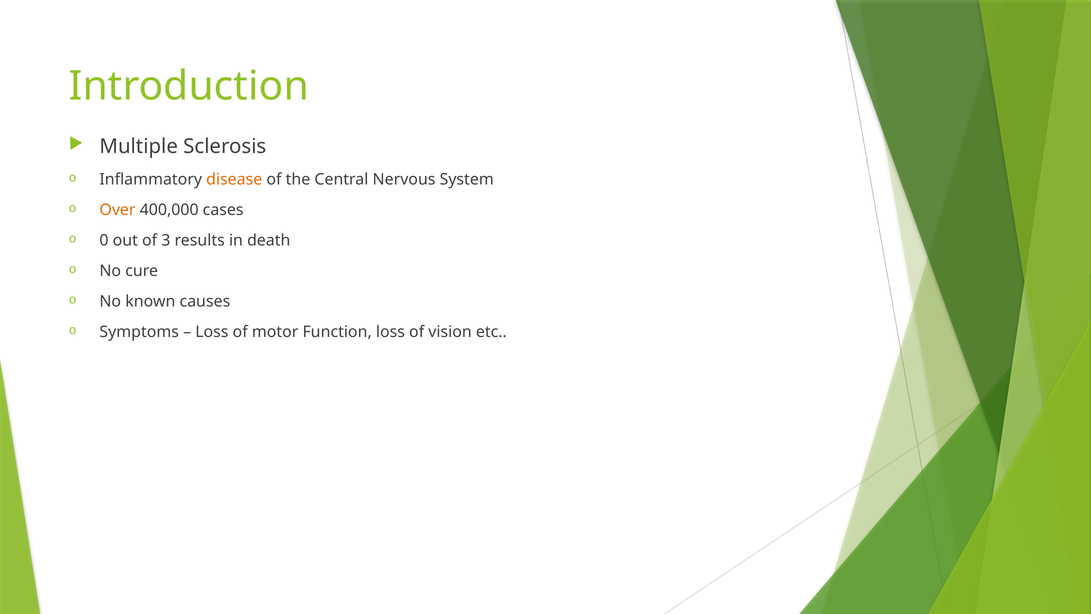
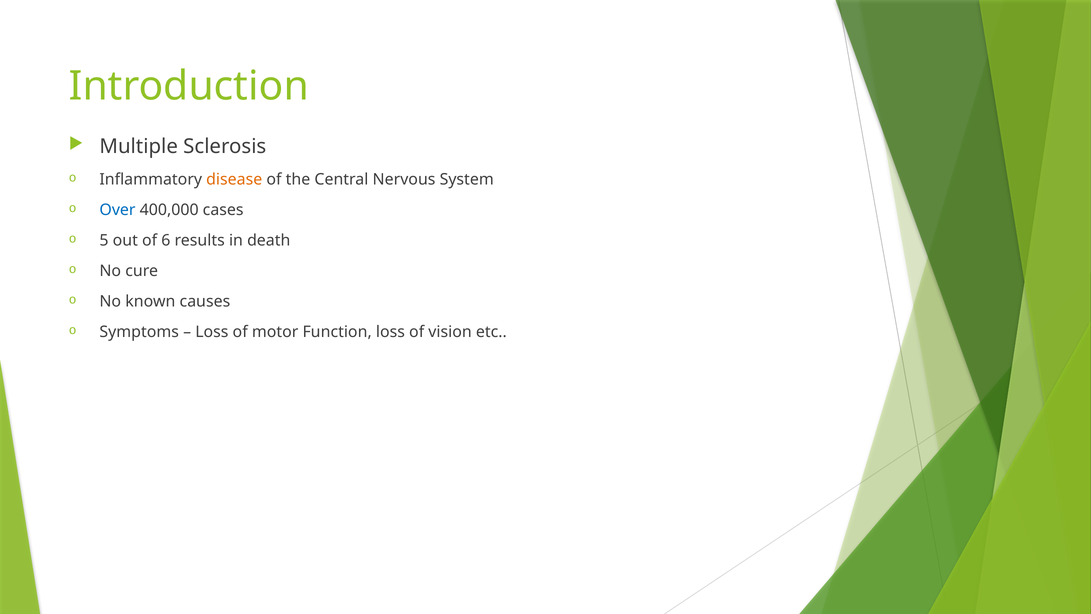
Over colour: orange -> blue (117, 210)
0: 0 -> 5 (104, 240)
3: 3 -> 6 (166, 240)
